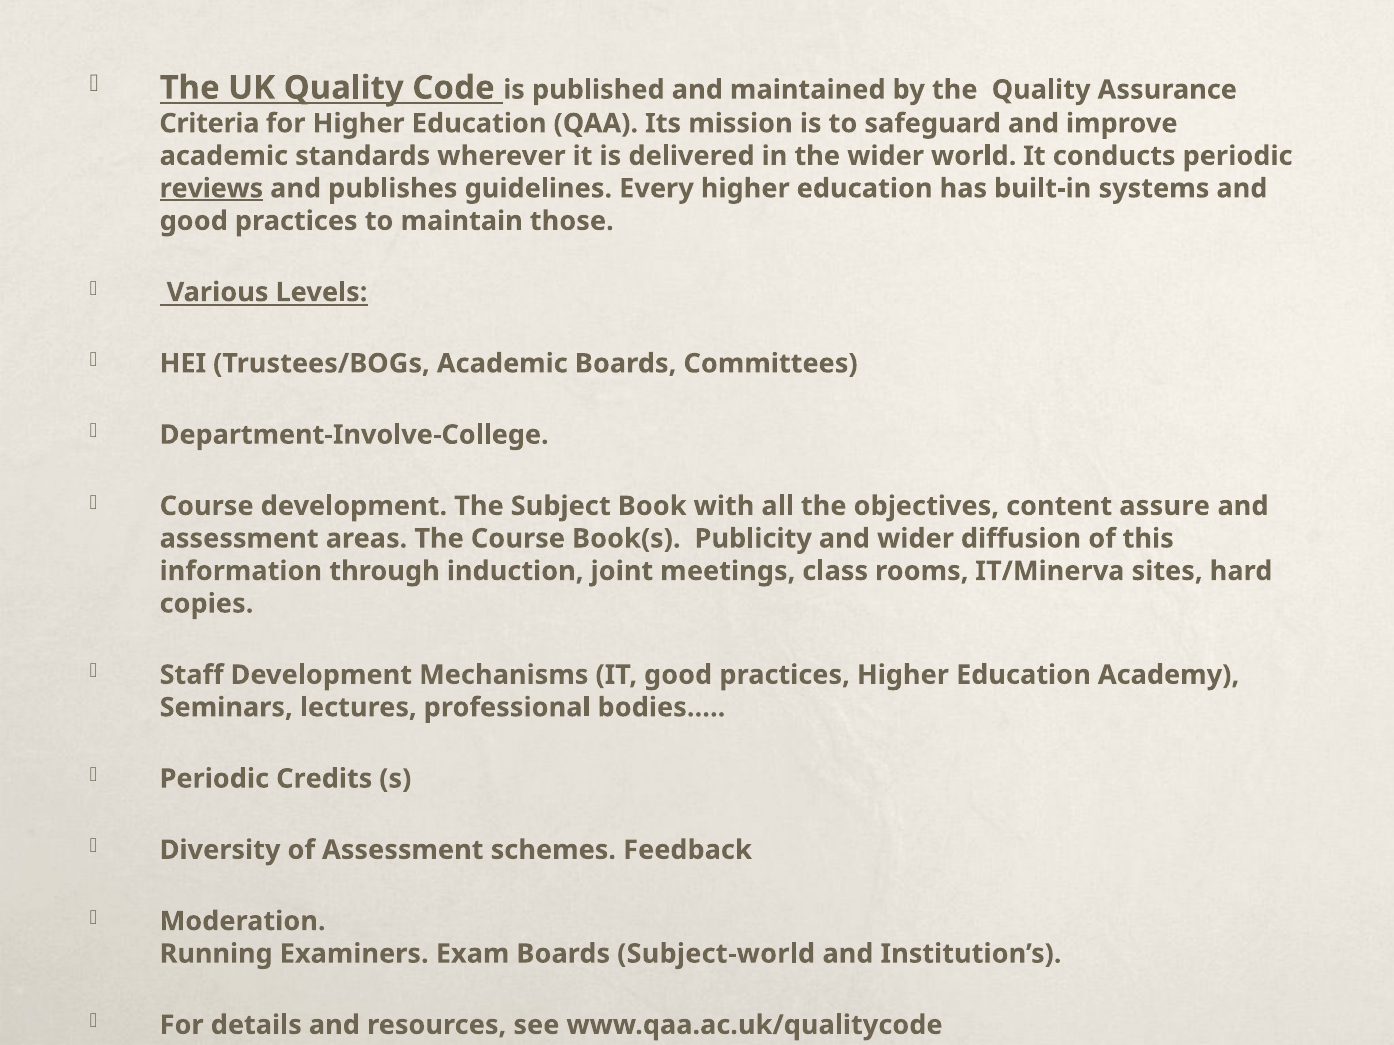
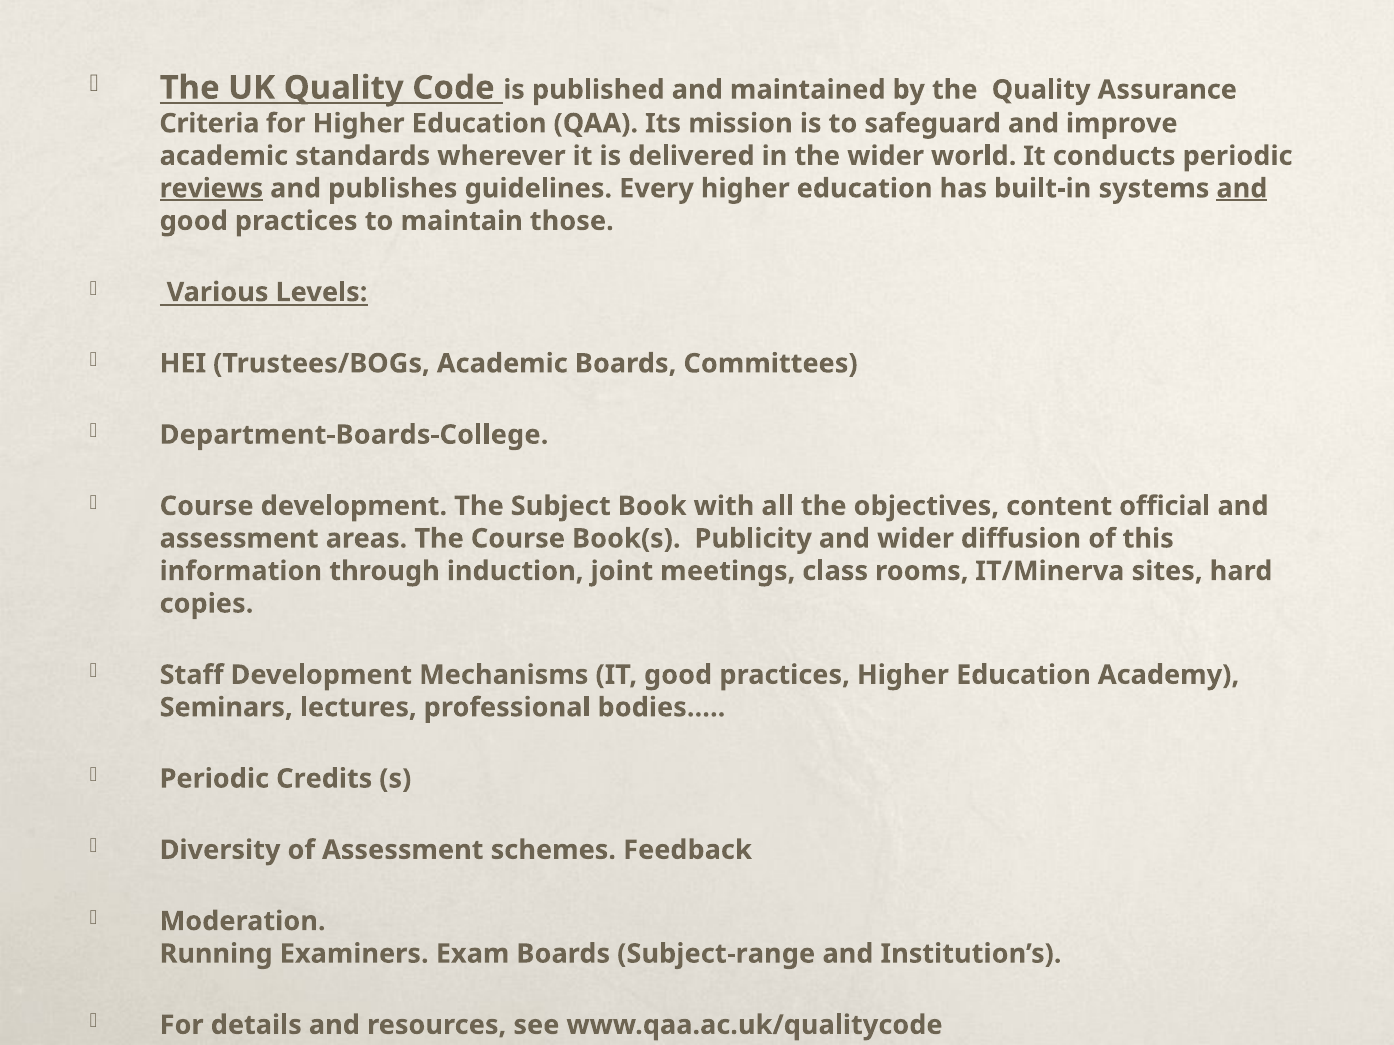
and underline: none -> present (1242, 189)
Department-Involve-College: Department-Involve-College -> Department-Boards-College (354, 435)
assure: assure -> official (1165, 506)
Subject-world: Subject-world -> Subject-range (716, 954)
